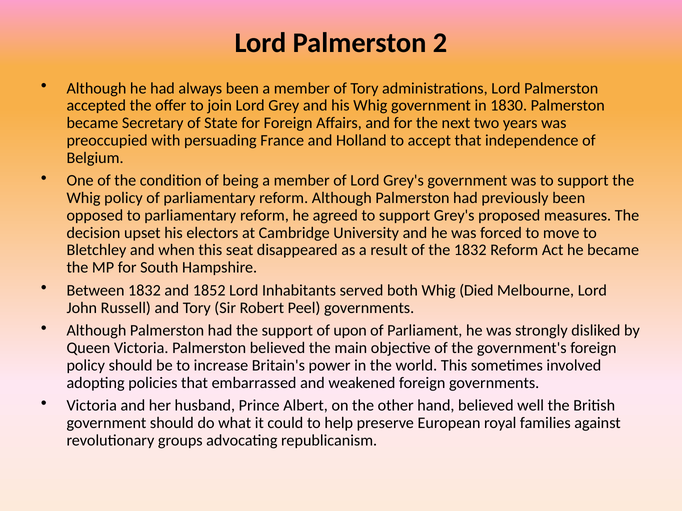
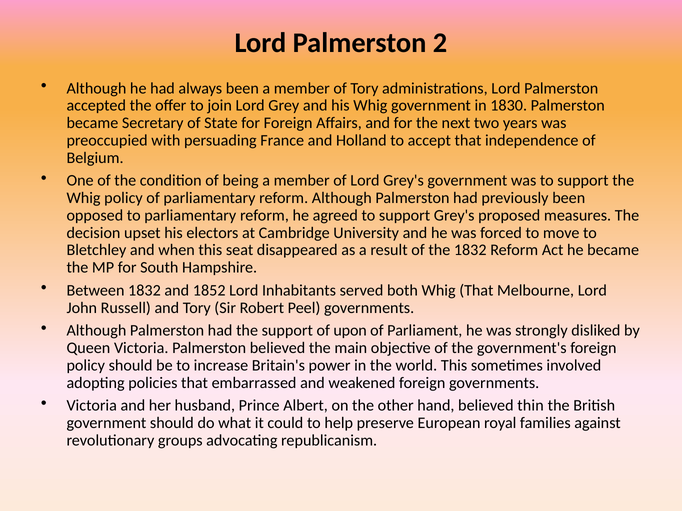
Whig Died: Died -> That (476, 291)
well: well -> thin (531, 406)
